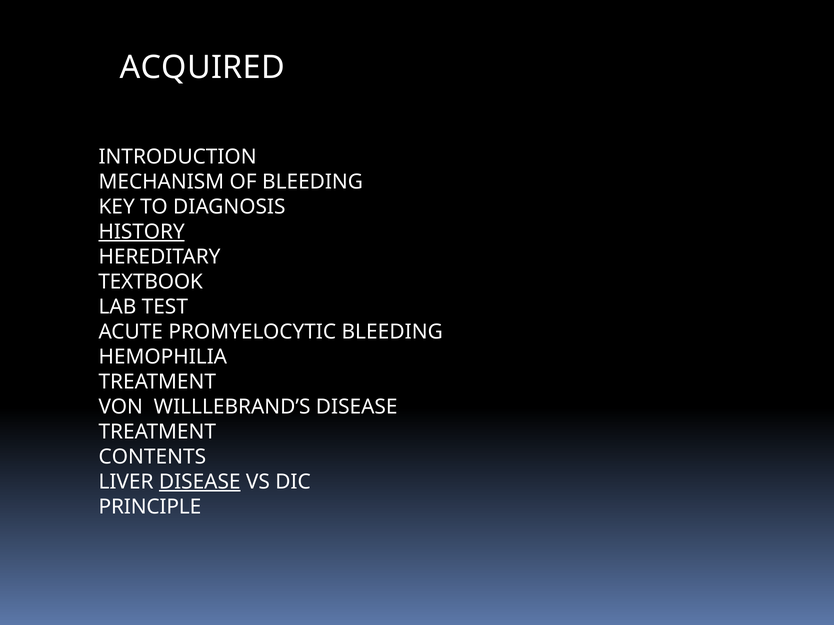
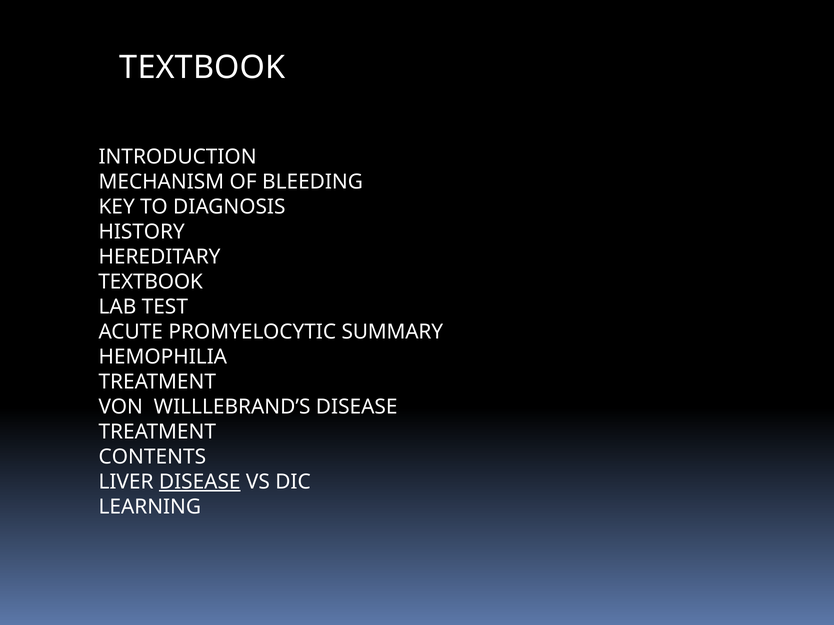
ACQUIRED: ACQUIRED -> TEXTBOOK (202, 68)
HISTORY underline: present -> none (142, 232)
PROMYELOCYTIC BLEEDING: BLEEDING -> SUMMARY (392, 332)
PRINCIPLE: PRINCIPLE -> LEARNING (150, 507)
